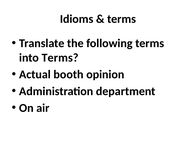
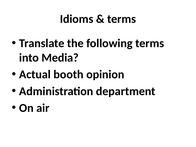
into Terms: Terms -> Media (60, 58)
